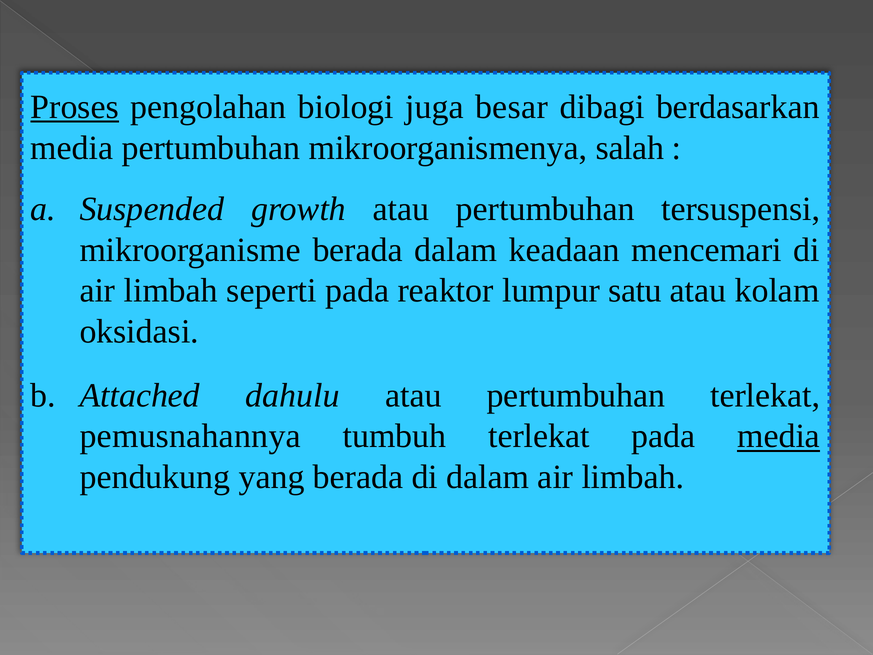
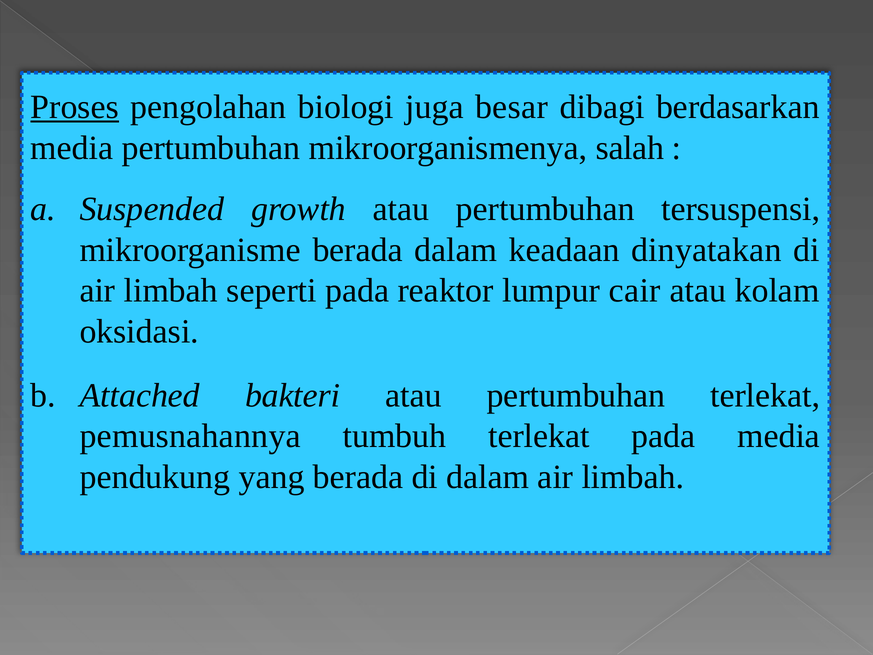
mencemari: mencemari -> dinyatakan (706, 250)
satu: satu -> cair (635, 290)
dahulu: dahulu -> bakteri (293, 395)
media underline: present -> none (779, 436)
